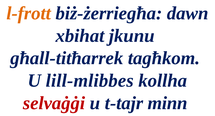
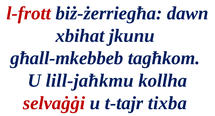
l-frott colour: orange -> red (29, 13)
għall-titħarrek: għall-titħarrek -> għall-mkebbeb (67, 58)
lill-mlibbes: lill-mlibbes -> lill-jaħkmu (90, 80)
minn: minn -> tixba (167, 103)
